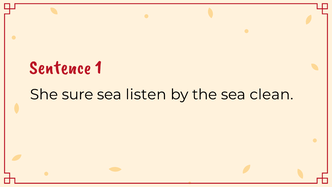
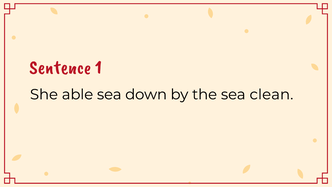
sure: sure -> able (77, 94)
listen: listen -> down (146, 94)
